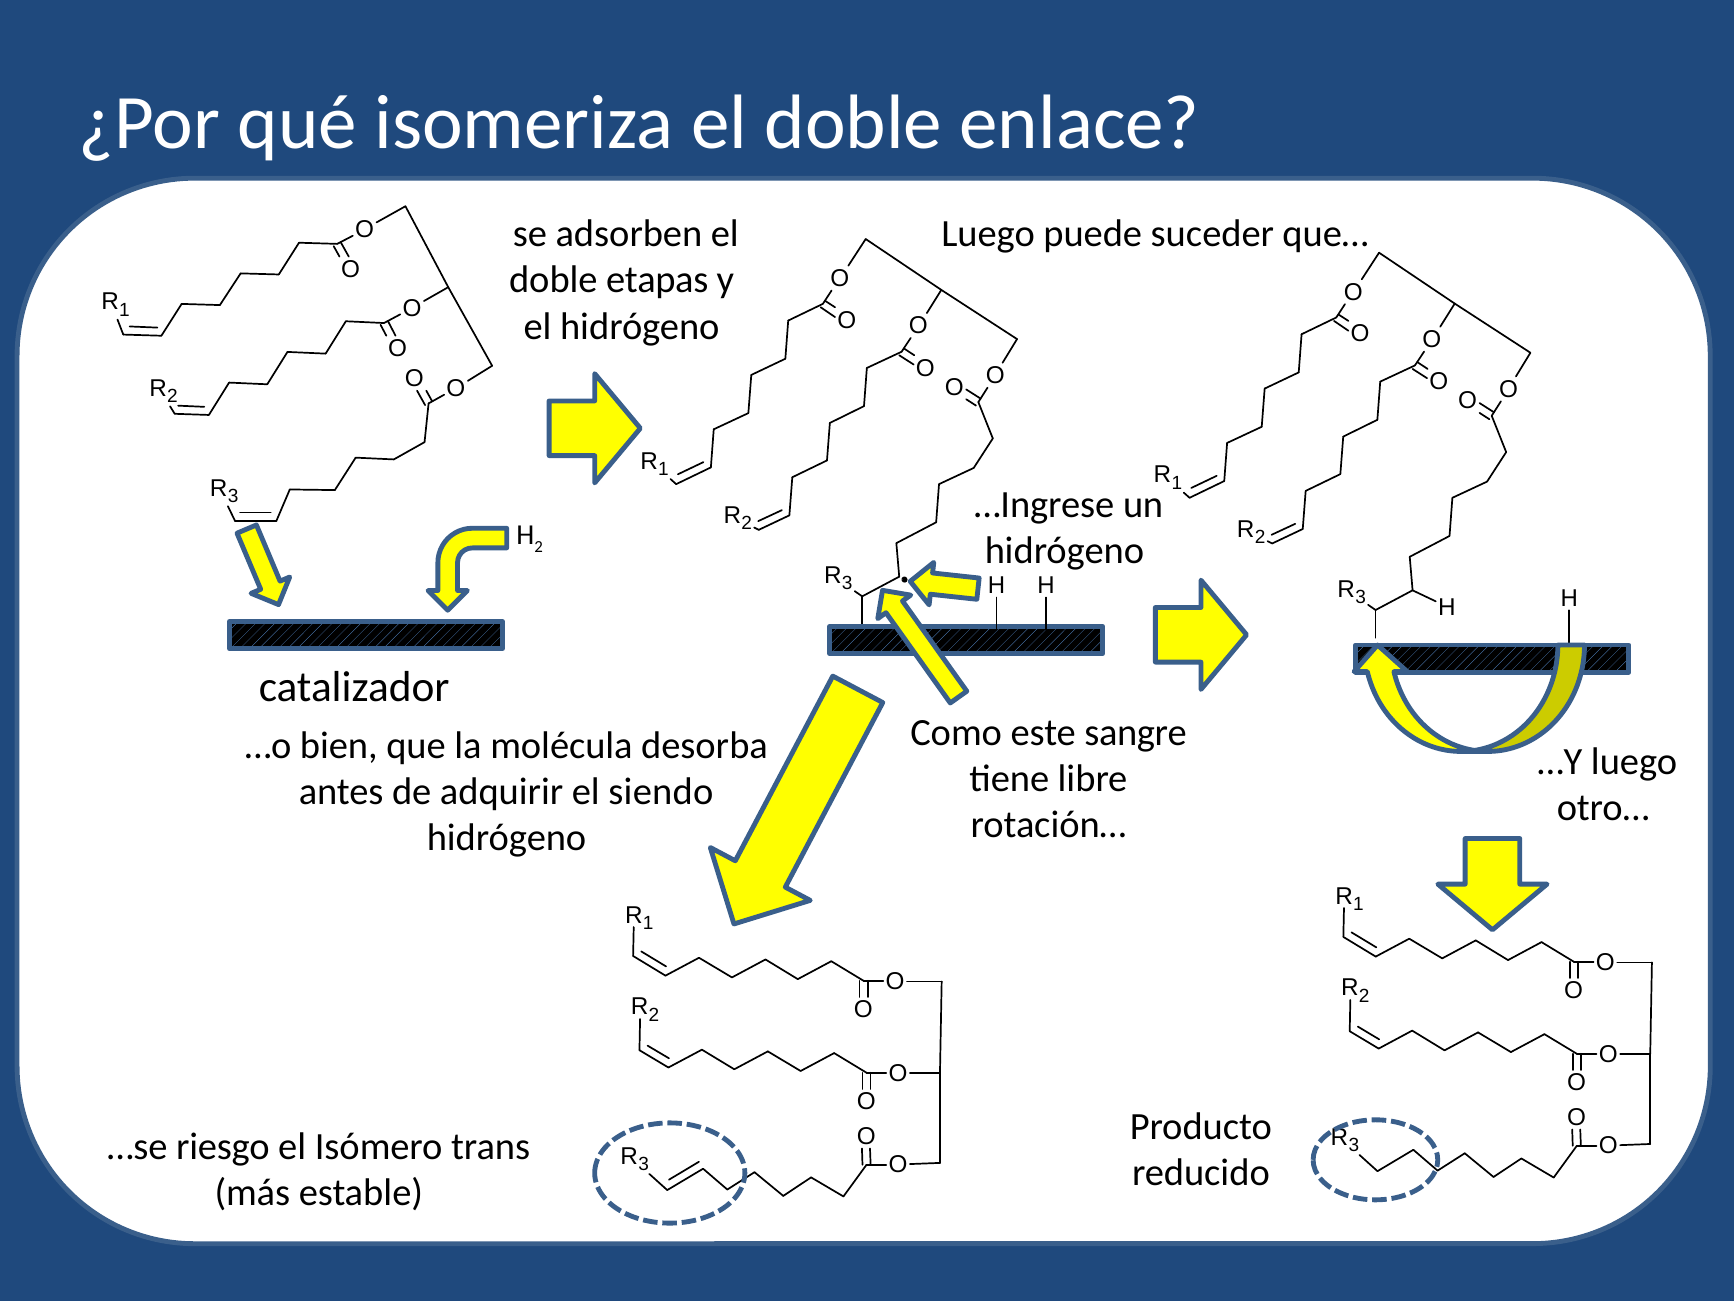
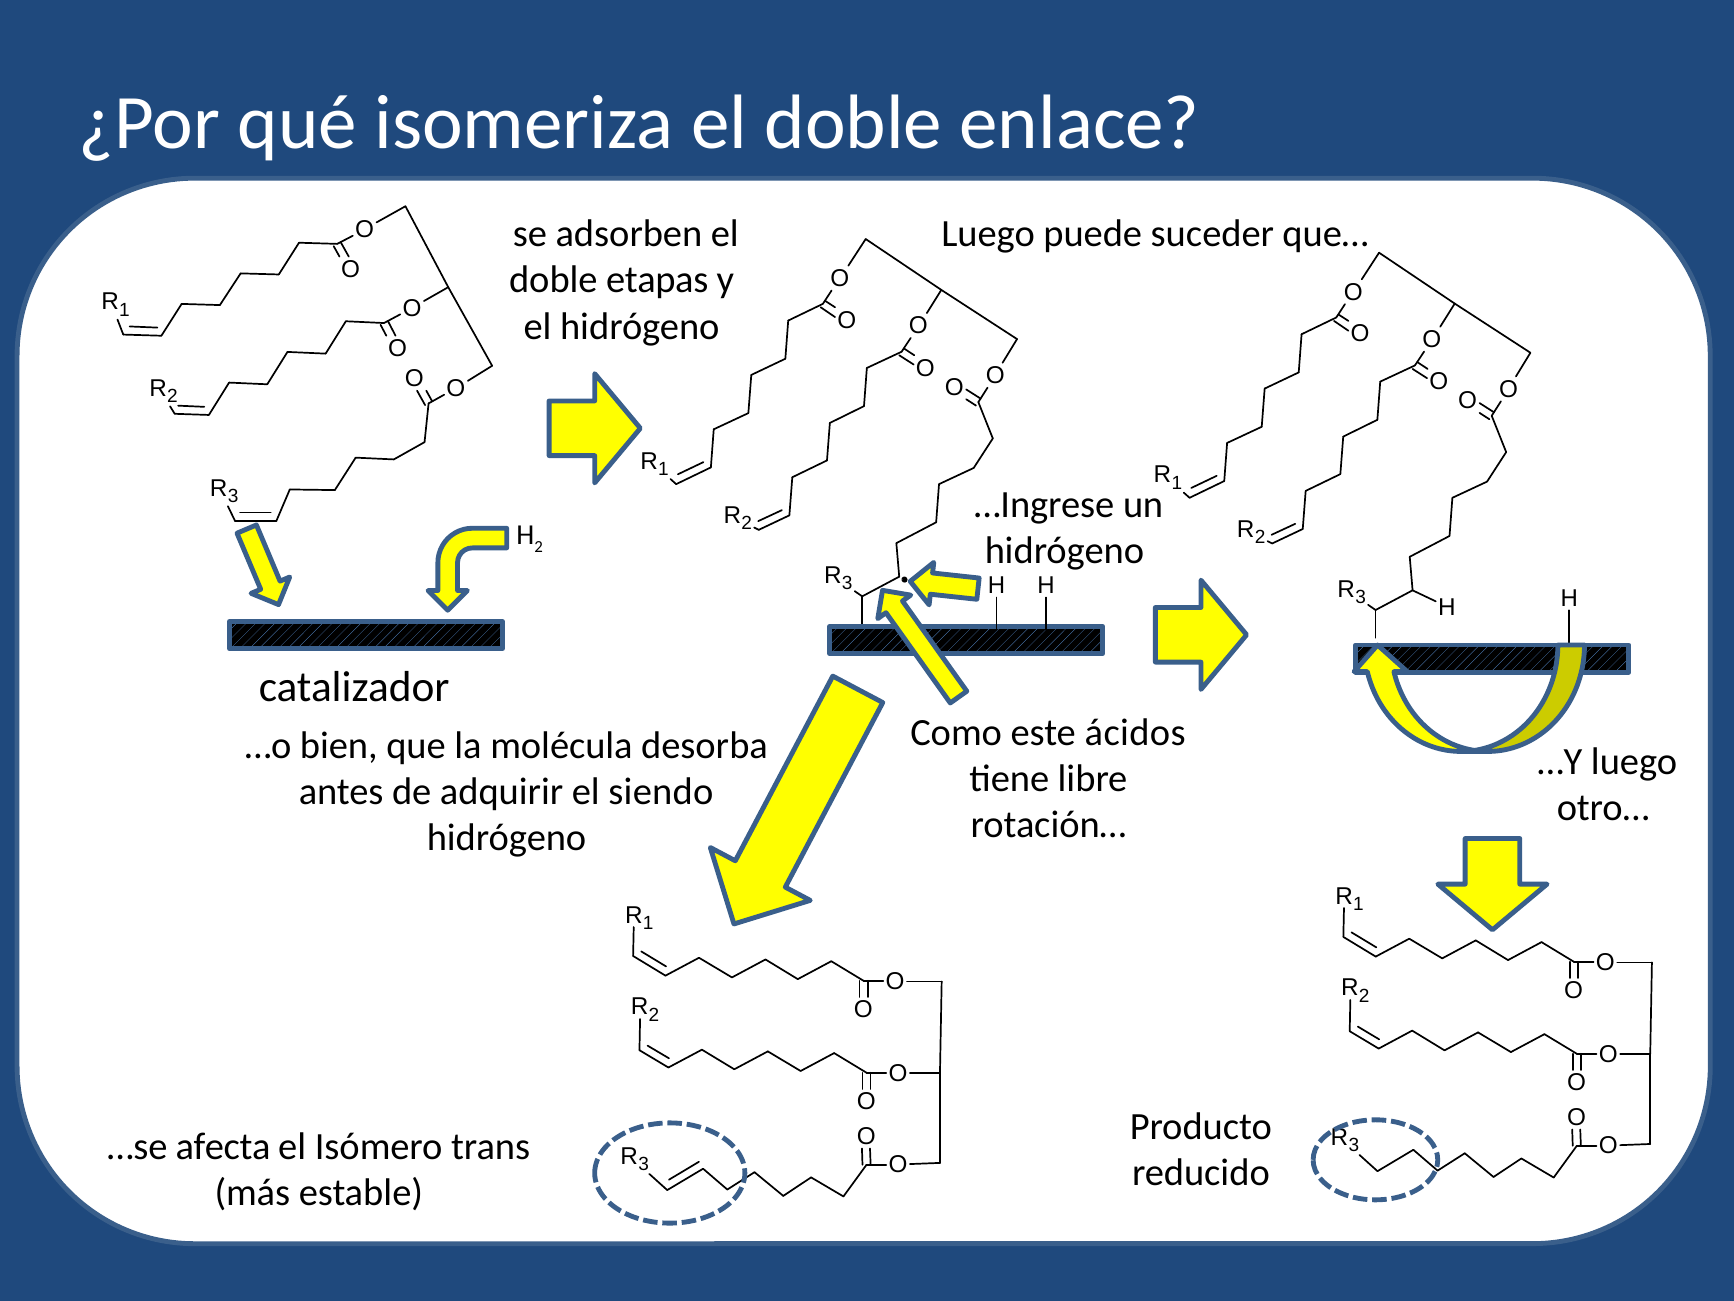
sangre: sangre -> ácidos (1135, 732)
riesgo: riesgo -> afecta (223, 1146)
